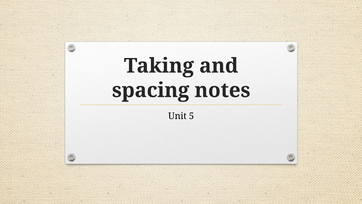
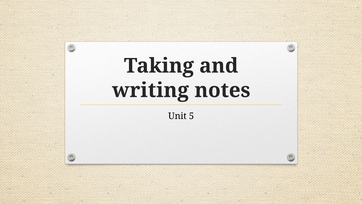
spacing: spacing -> writing (150, 90)
